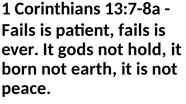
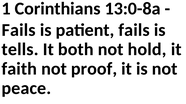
13:7-8a: 13:7-8a -> 13:0-8a (133, 9)
ever: ever -> tells (20, 50)
gods: gods -> both (76, 50)
born: born -> faith (19, 69)
earth: earth -> proof (94, 69)
